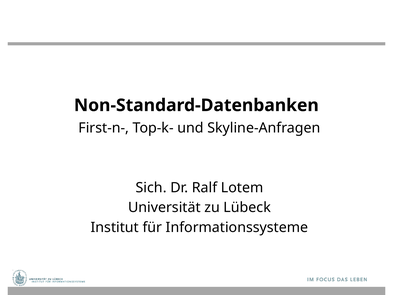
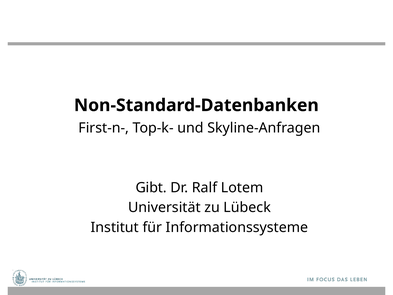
Sich: Sich -> Gibt (151, 187)
